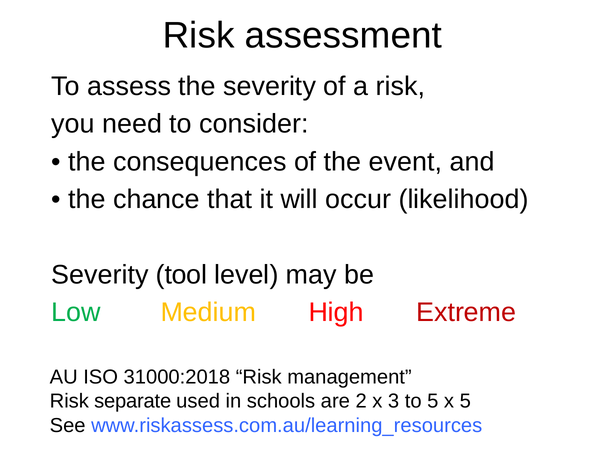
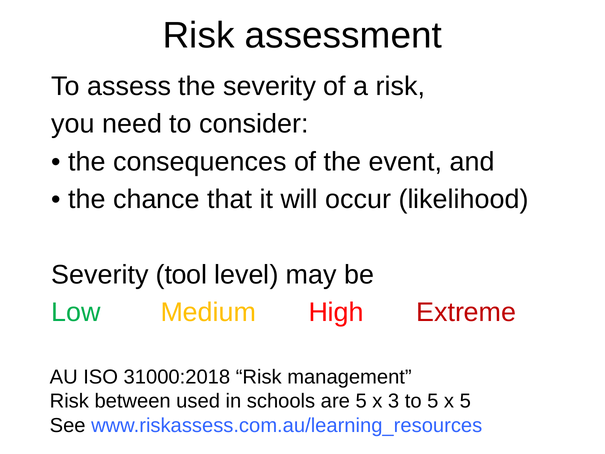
separate: separate -> between (133, 401)
are 2: 2 -> 5 (361, 401)
